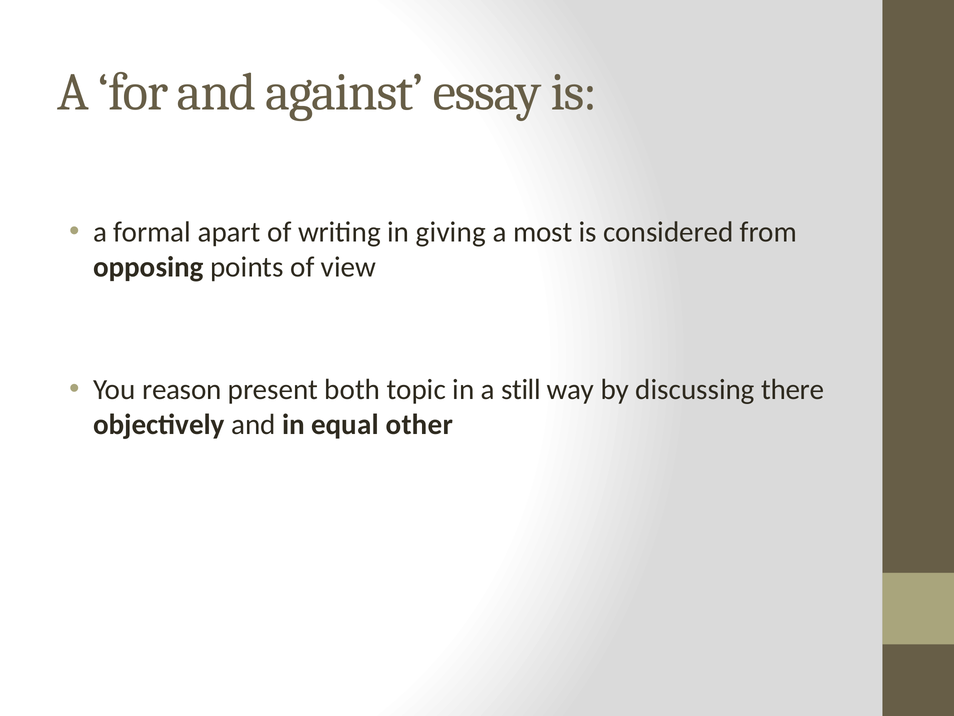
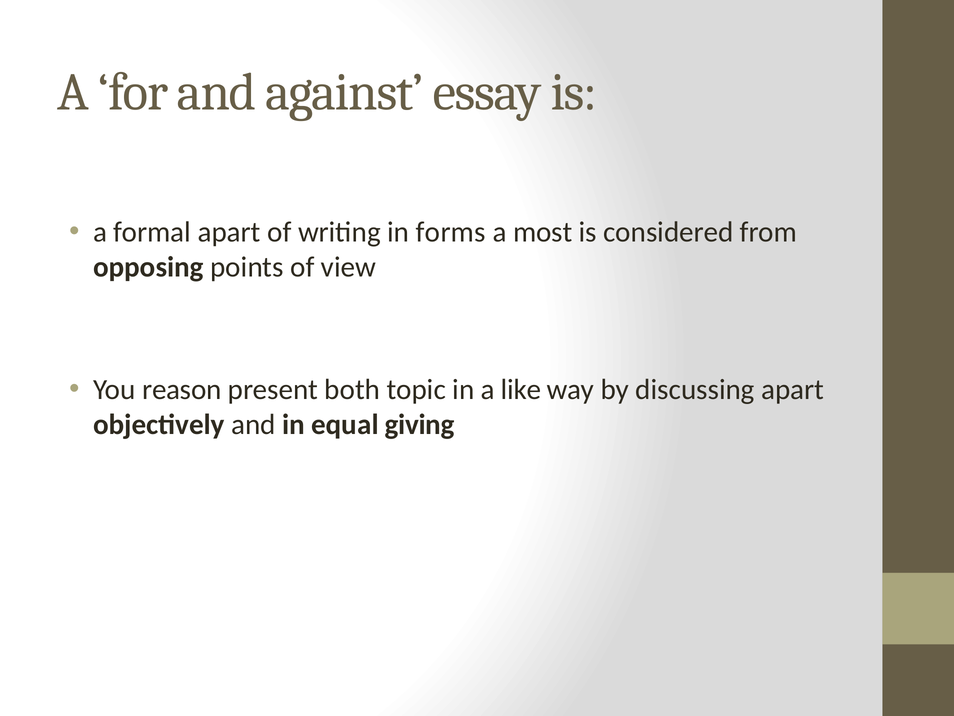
giving: giving -> forms (451, 232)
still: still -> like (521, 389)
discussing there: there -> apart (793, 389)
other: other -> giving (420, 424)
